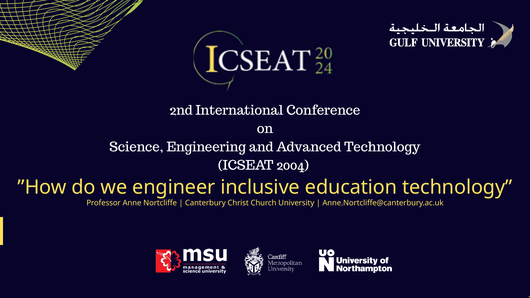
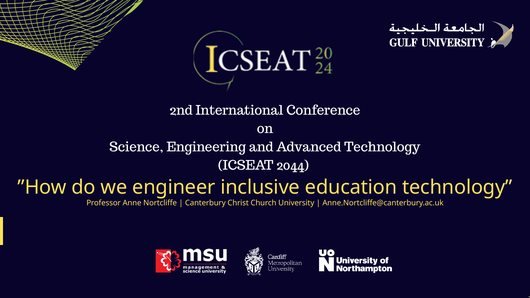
2004: 2004 -> 2044 (293, 166)
